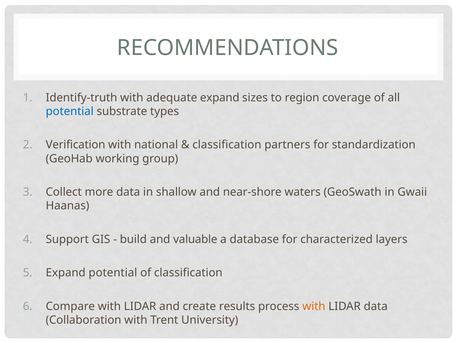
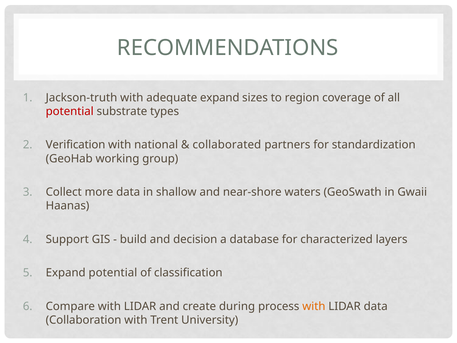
Identify-truth: Identify-truth -> Jackson-truth (81, 98)
potential colour: blue -> red (70, 111)
classification: classification -> collaborated (227, 145)
valuable: valuable -> decision (195, 239)
results: results -> during (237, 306)
